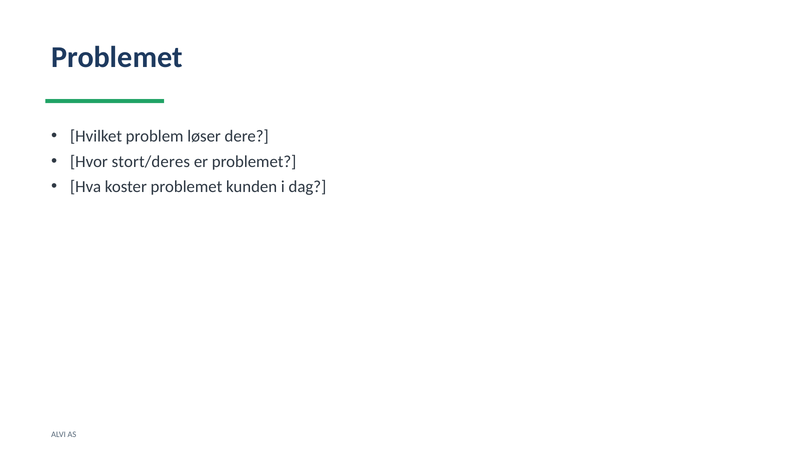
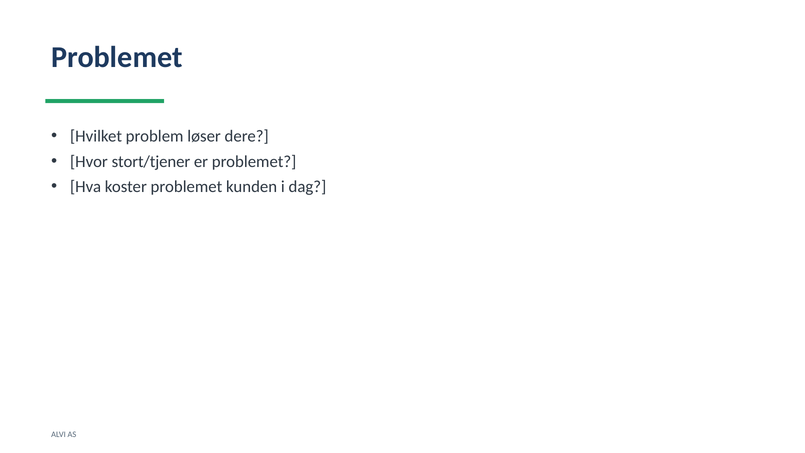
stort/deres: stort/deres -> stort/tjener (151, 162)
